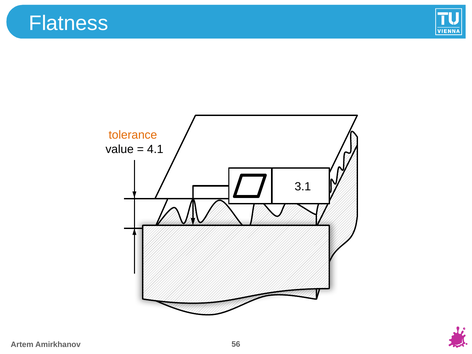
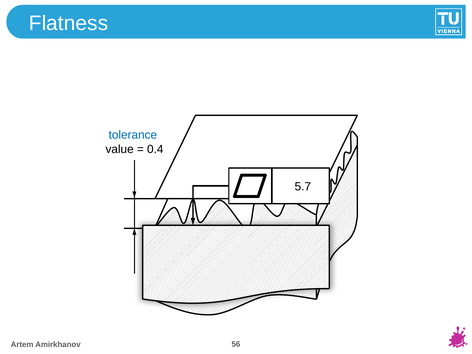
tolerance colour: orange -> blue (133, 135)
4.1: 4.1 -> 0.4 (155, 149)
3.1: 3.1 -> 5.7 (303, 187)
